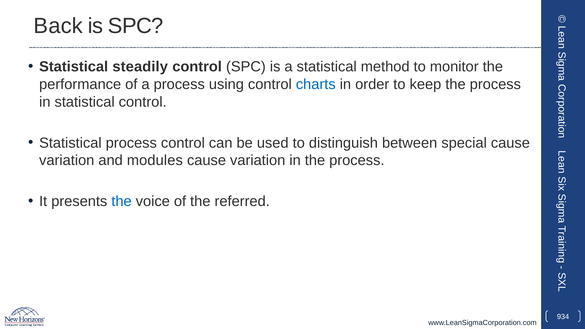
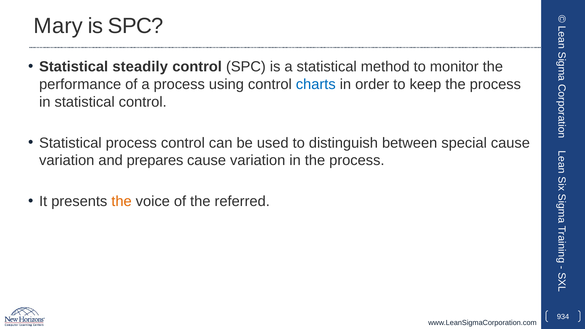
Back: Back -> Mary (58, 26)
modules: modules -> prepares (155, 160)
the colour: blue -> orange (122, 201)
